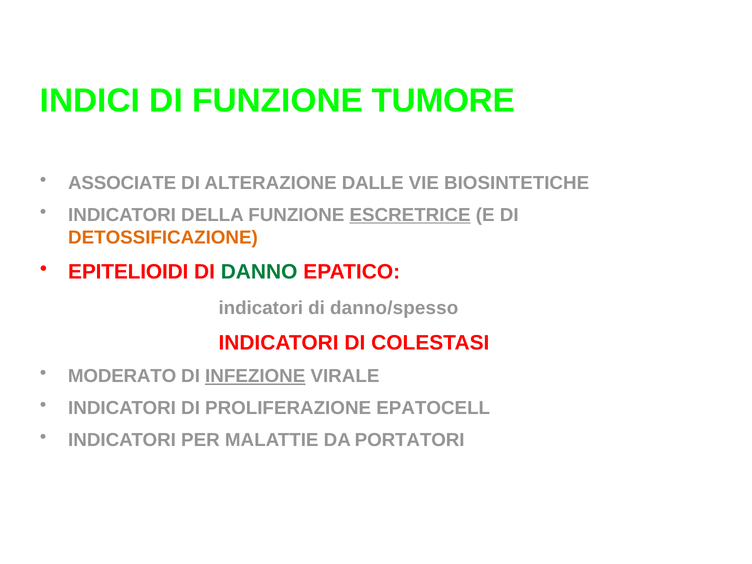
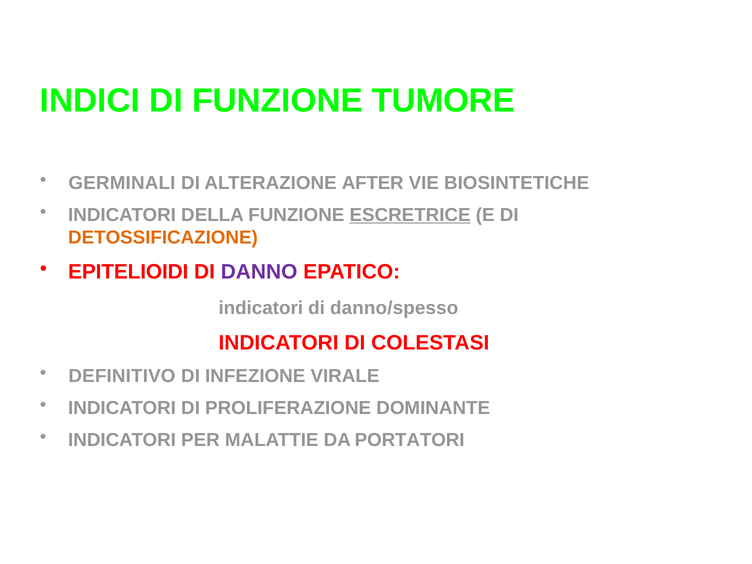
ASSOCIATE: ASSOCIATE -> GERMINALI (122, 183)
DALLE: DALLE -> AFTER (373, 183)
DANNO colour: green -> purple (259, 272)
MODERATO: MODERATO -> DEFINITIVO (122, 376)
INFEZIONE underline: present -> none (255, 376)
EPATOCELL: EPATOCELL -> DOMINANTE (433, 408)
